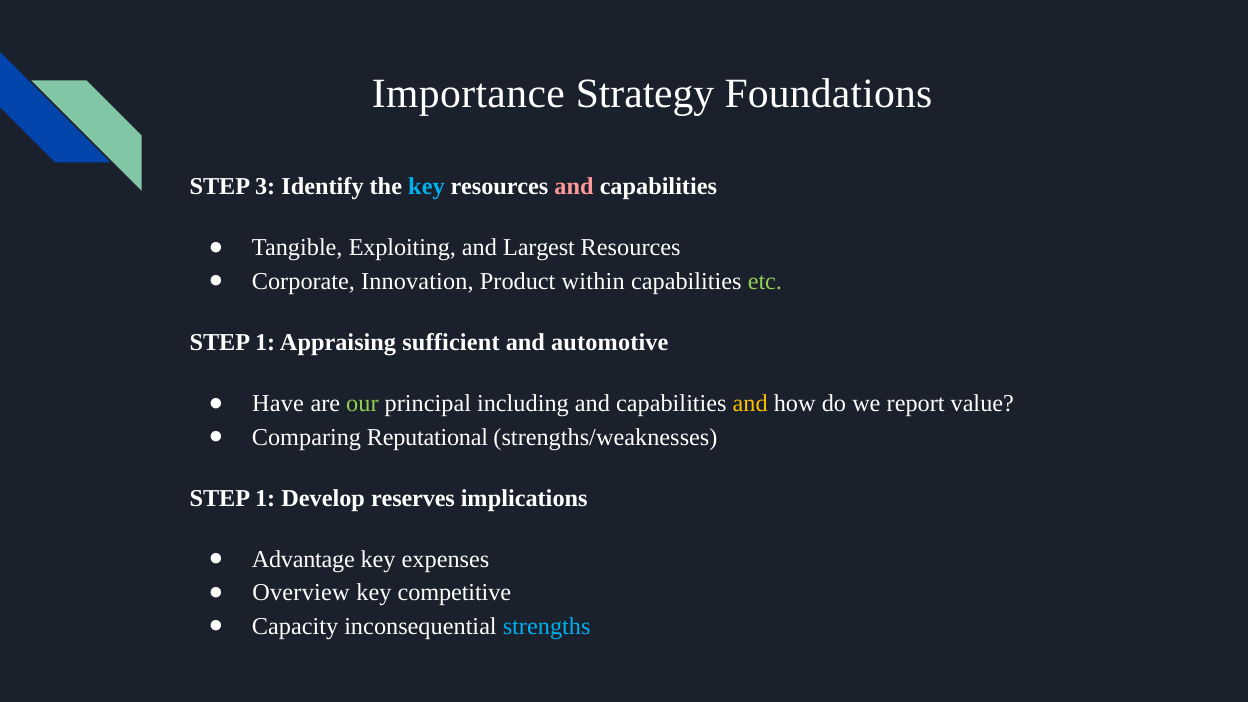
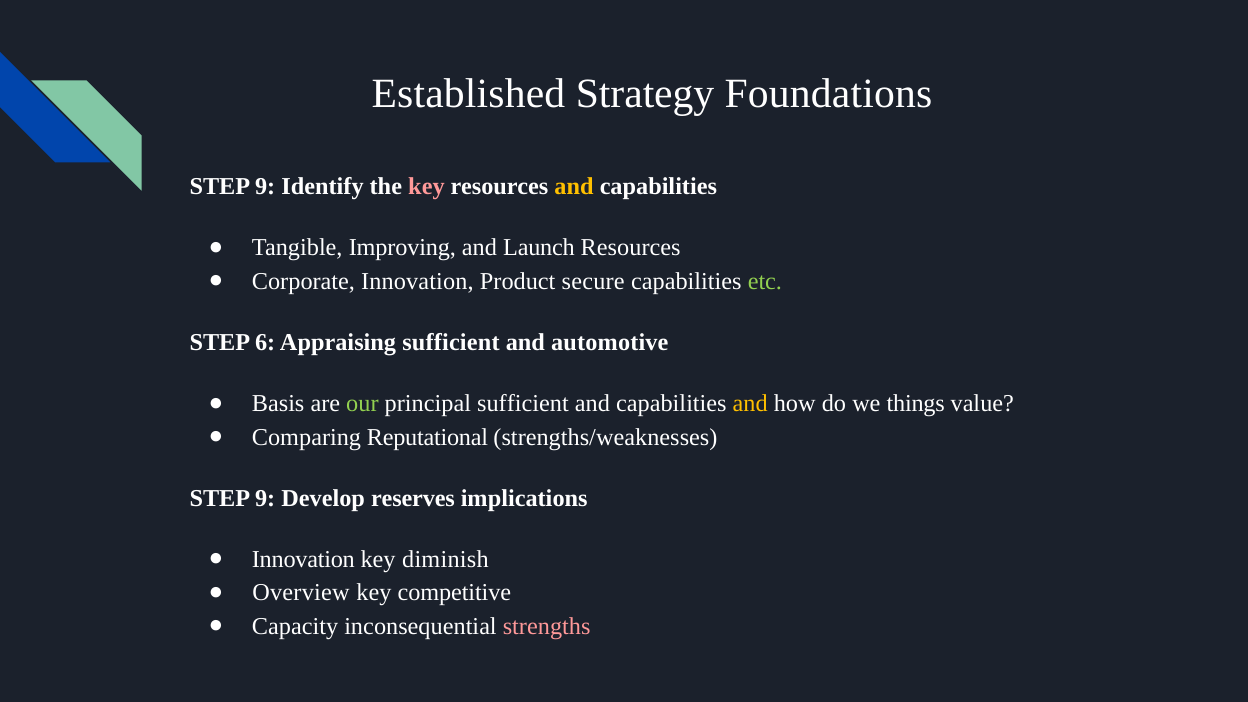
Importance: Importance -> Established (468, 94)
3: 3 -> 9 (265, 187)
key colour: light blue -> pink (426, 187)
and colour: pink -> yellow (574, 187)
Exploiting: Exploiting -> Improving (402, 248)
Largest: Largest -> Launch (539, 248)
within: within -> secure (593, 281)
1: 1 -> 6 (265, 343)
Have: Have -> Basis (278, 404)
principal including: including -> sufficient (523, 404)
report: report -> things (916, 404)
1: 1 -> 9 (265, 498)
Advantage: Advantage -> Innovation (303, 560)
expenses: expenses -> diminish (445, 560)
strengths colour: light blue -> pink (547, 626)
